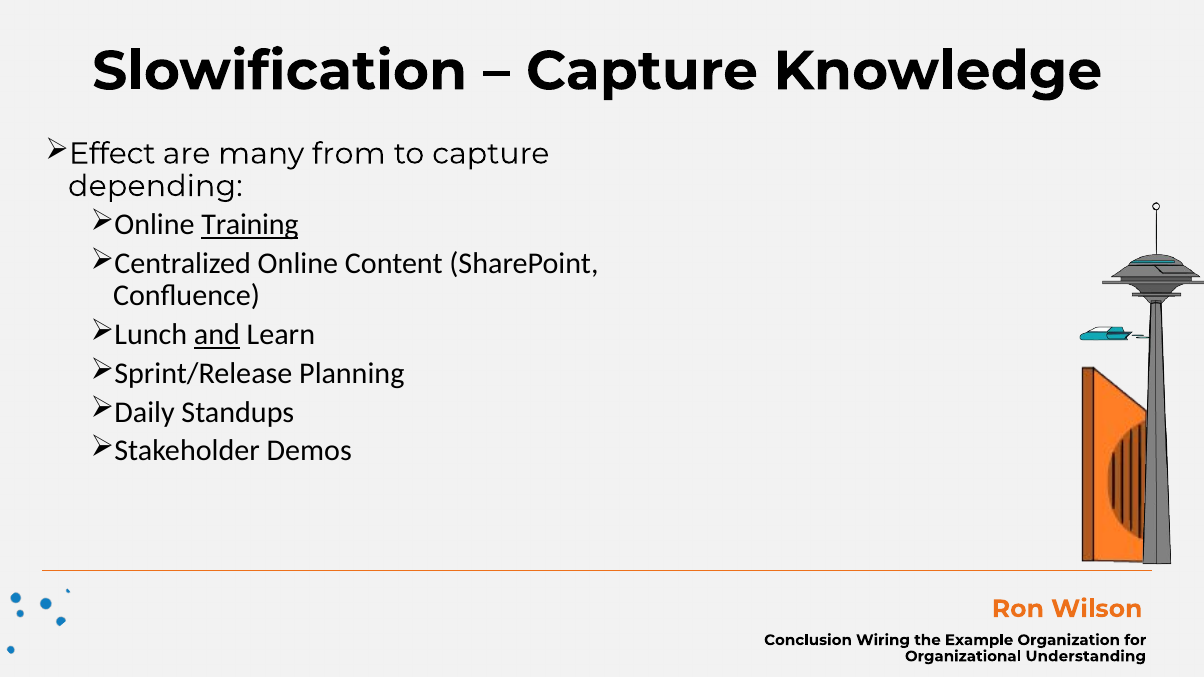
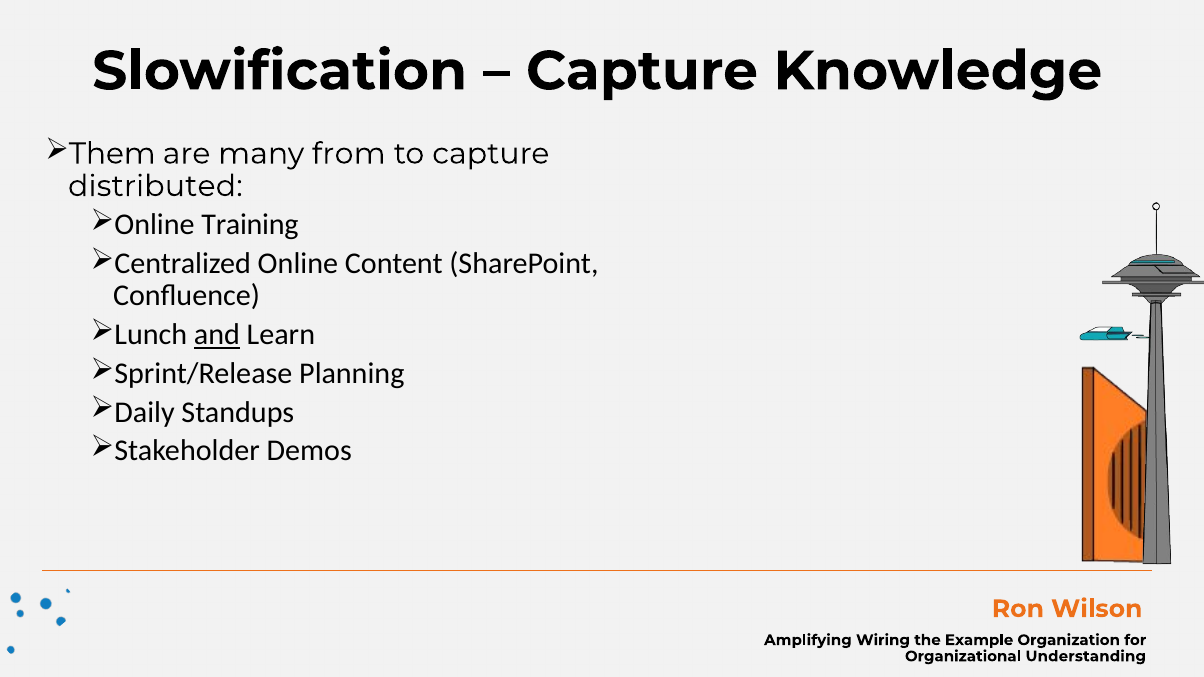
Effect: Effect -> Them (112, 154)
depending: depending -> distributed (155, 186)
Training underline: present -> none (250, 225)
Conclusion: Conclusion -> Amplifying (808, 640)
